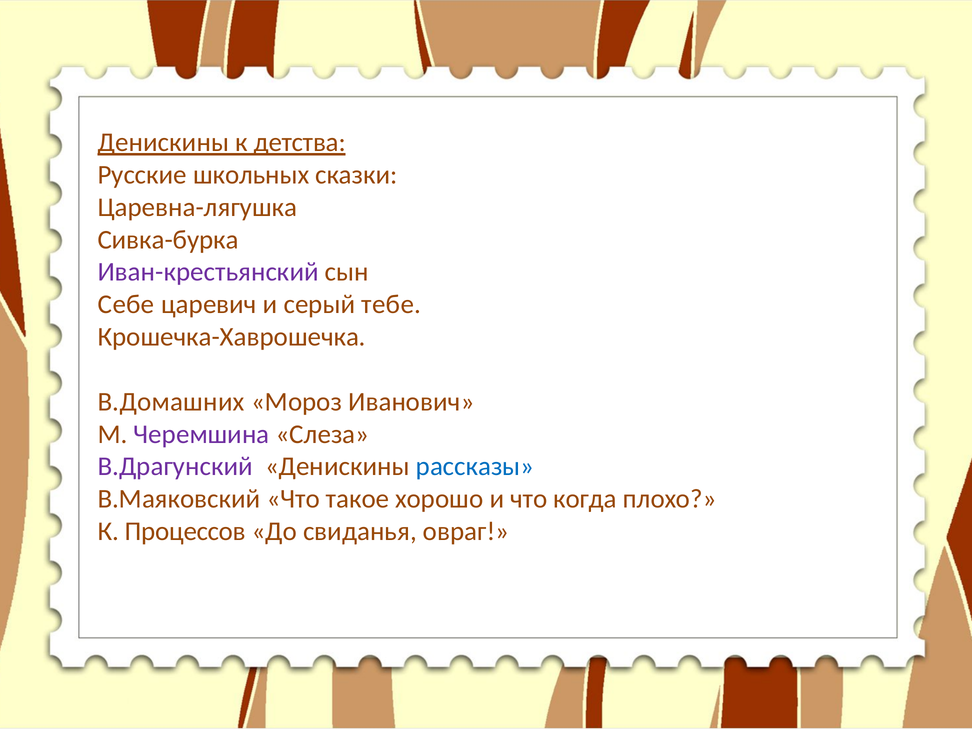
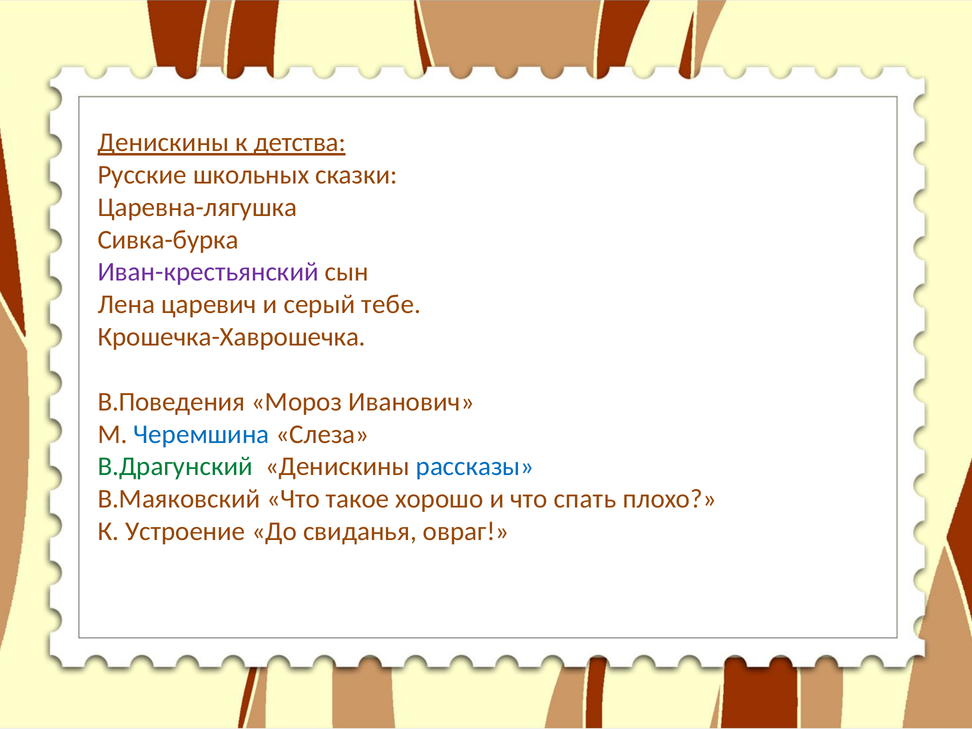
Себе: Себе -> Лена (126, 304)
В.Домашних: В.Домашних -> В.Поведения (171, 402)
Черемшина colour: purple -> blue (201, 434)
В.Драгунский colour: purple -> green (175, 467)
когда: когда -> спать (585, 499)
Процессов: Процессов -> Устроение (185, 531)
